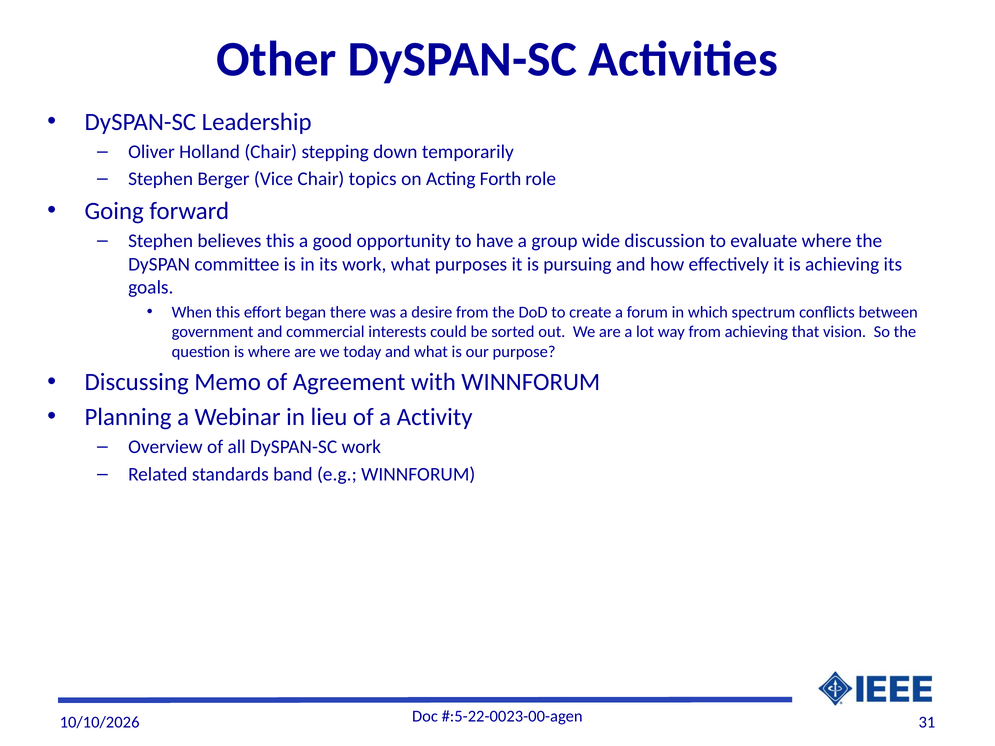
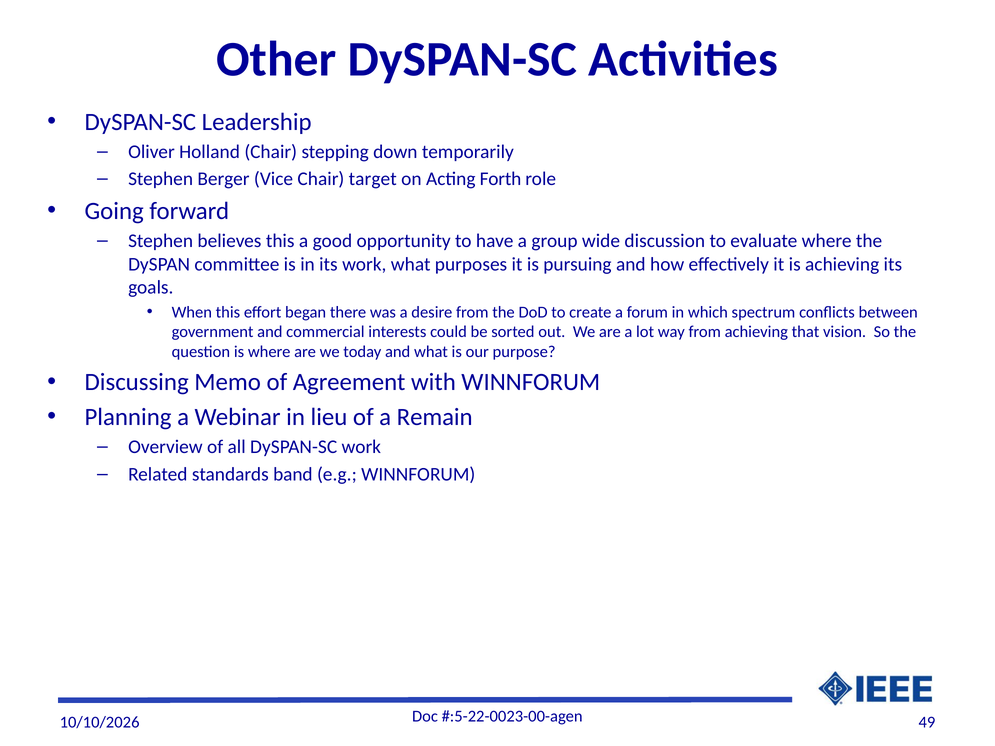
topics: topics -> target (373, 179)
Activity: Activity -> Remain (435, 417)
31: 31 -> 49 (927, 722)
